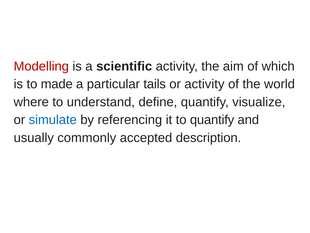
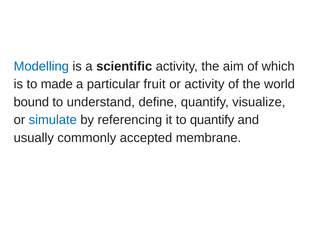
Modelling colour: red -> blue (41, 66)
tails: tails -> fruit (155, 84)
where: where -> bound (31, 102)
description: description -> membrane (208, 137)
